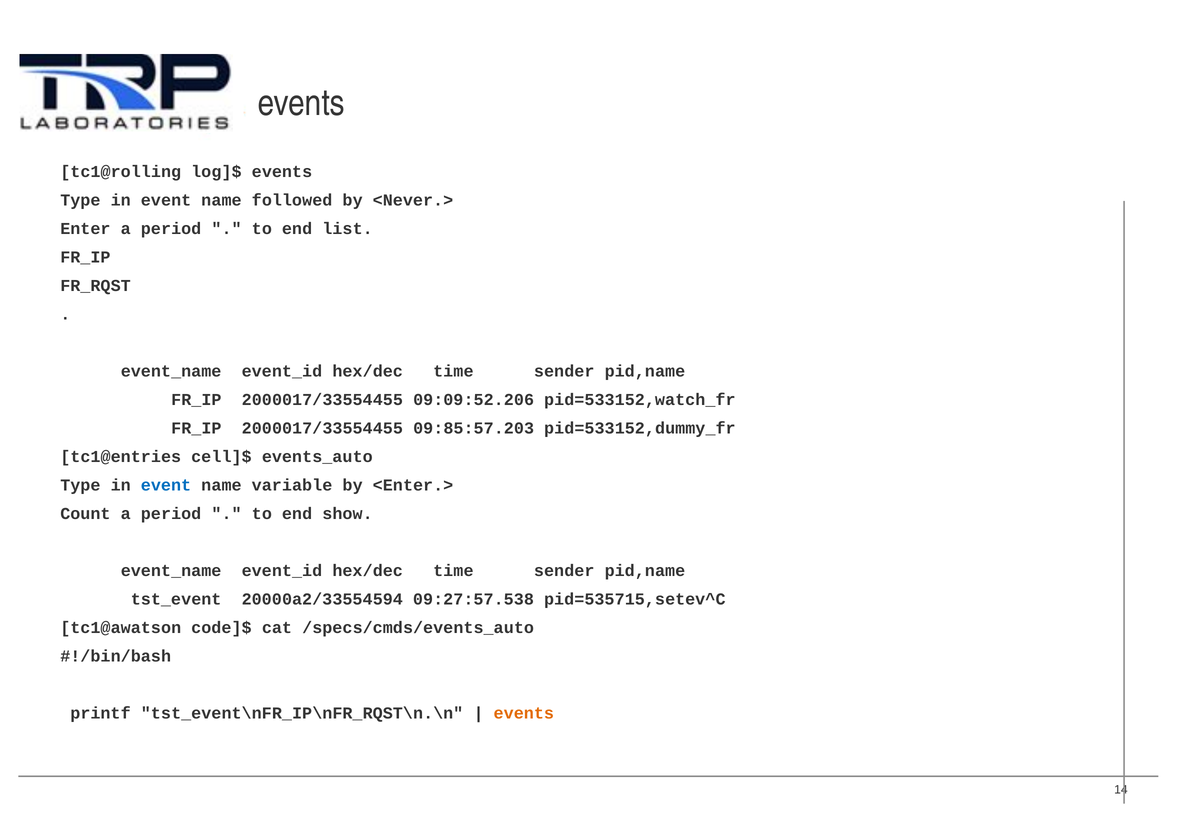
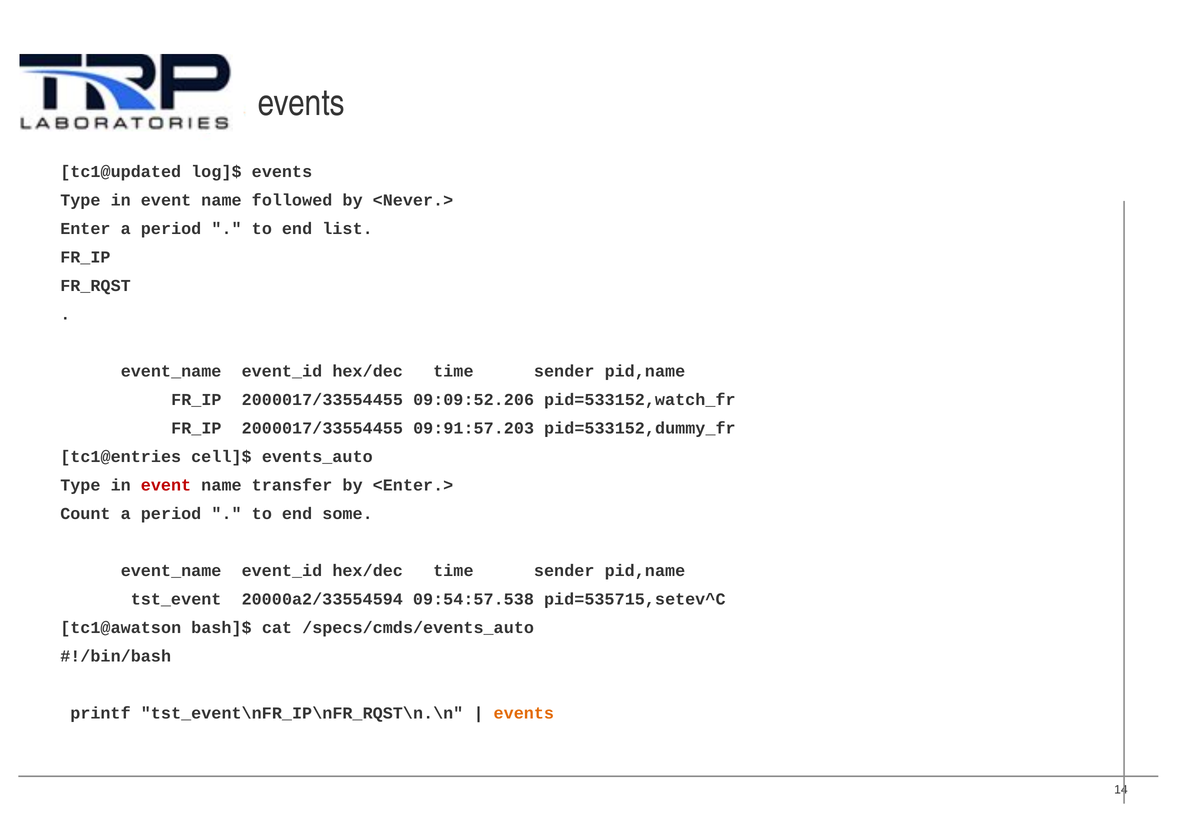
tc1@rolling: tc1@rolling -> tc1@updated (121, 172)
09:85:57.203: 09:85:57.203 -> 09:91:57.203 (474, 428)
event colour: blue -> red (166, 485)
variable: variable -> transfer (292, 485)
show: show -> some (347, 514)
09:27:57.538: 09:27:57.538 -> 09:54:57.538 (473, 599)
code]$: code]$ -> bash]$ (221, 628)
